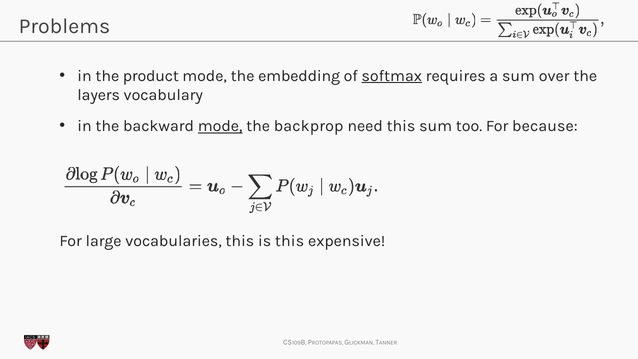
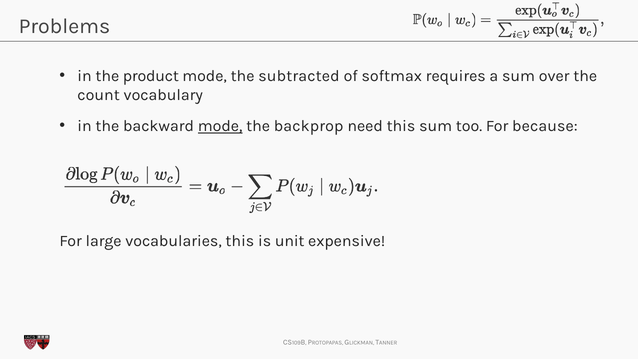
embedding: embedding -> subtracted (299, 76)
softmax underline: present -> none (392, 76)
layers: layers -> count (99, 95)
is this: this -> unit (290, 241)
